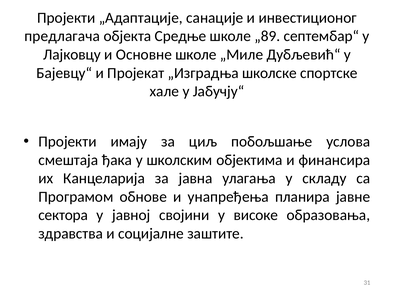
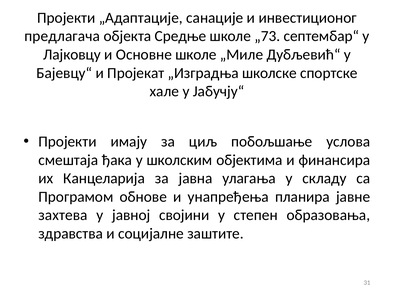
„89: „89 -> „73 (267, 36)
сектора: сектора -> захтева (63, 215)
високе: високе -> степен (256, 215)
